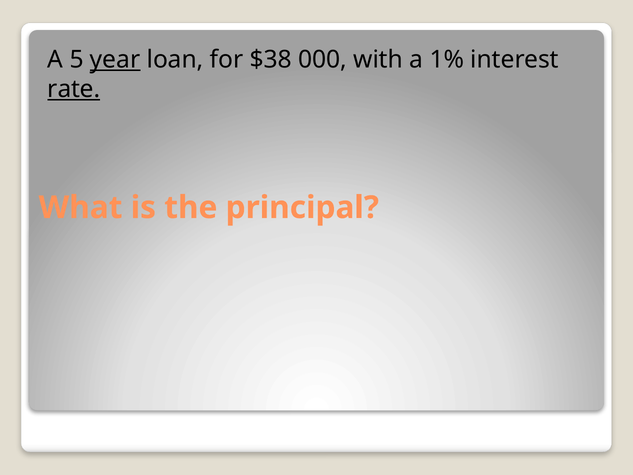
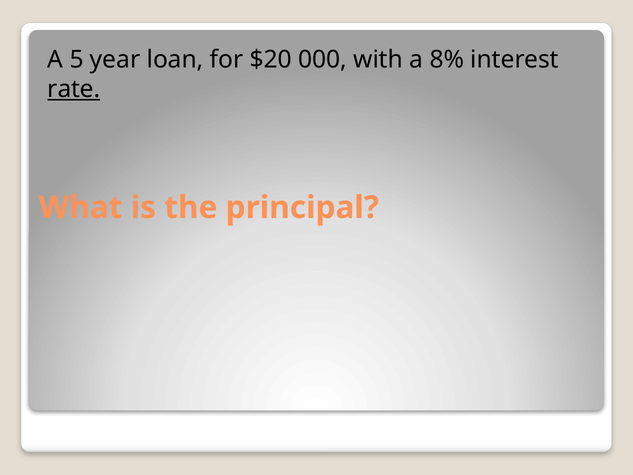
year underline: present -> none (115, 60)
$38: $38 -> $20 (271, 60)
1%: 1% -> 8% (447, 60)
